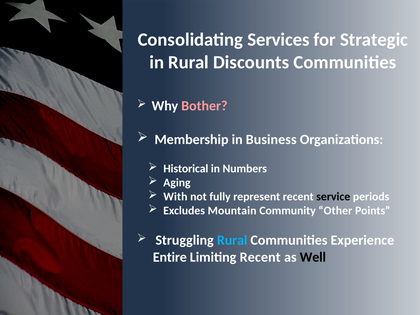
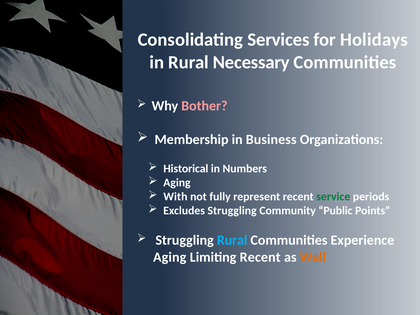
Strategic: Strategic -> Holidays (374, 40)
Discounts: Discounts -> Necessary (251, 62)
service colour: black -> green (333, 197)
Excludes Mountain: Mountain -> Struggling (232, 211)
Other: Other -> Public (335, 211)
Entire: Entire -> Aging (170, 257)
Well colour: black -> orange (313, 257)
